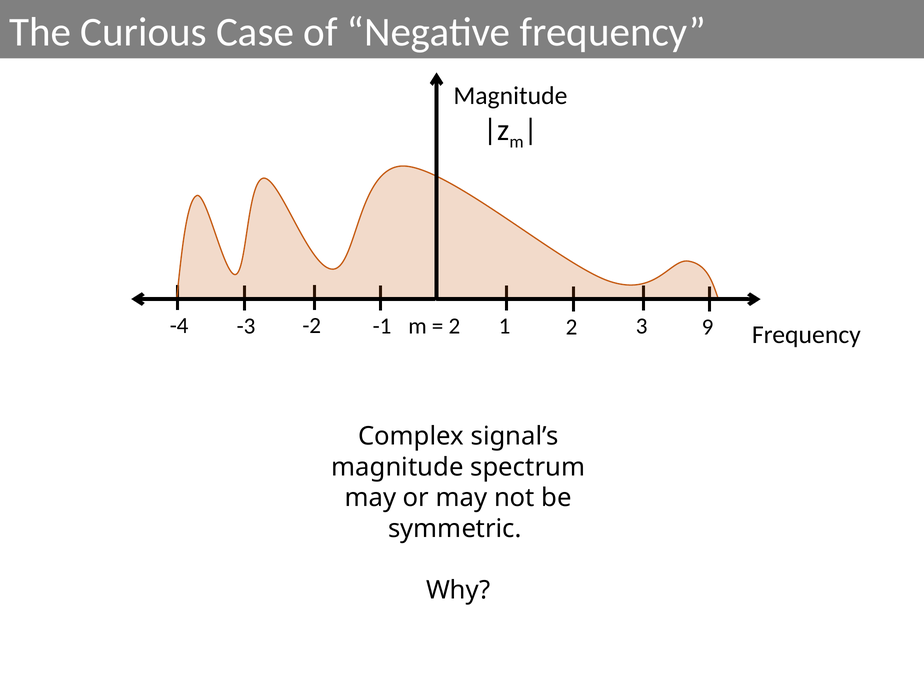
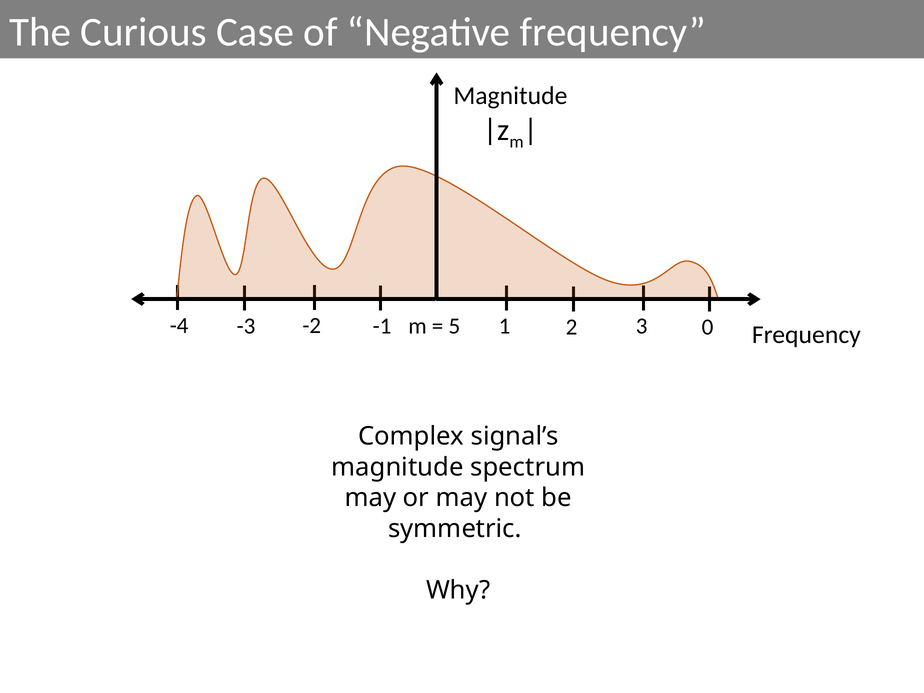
2: 2 -> 5 (454, 326)
9: 9 -> 0 (708, 327)
